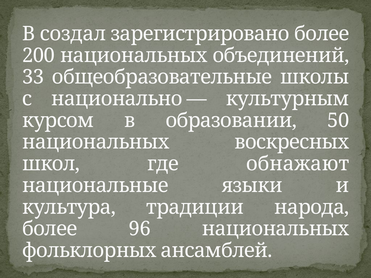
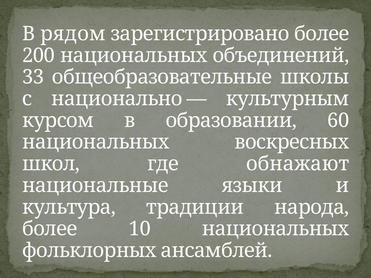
создал: создал -> рядом (73, 34)
50: 50 -> 60 (338, 121)
96: 96 -> 10 (140, 229)
